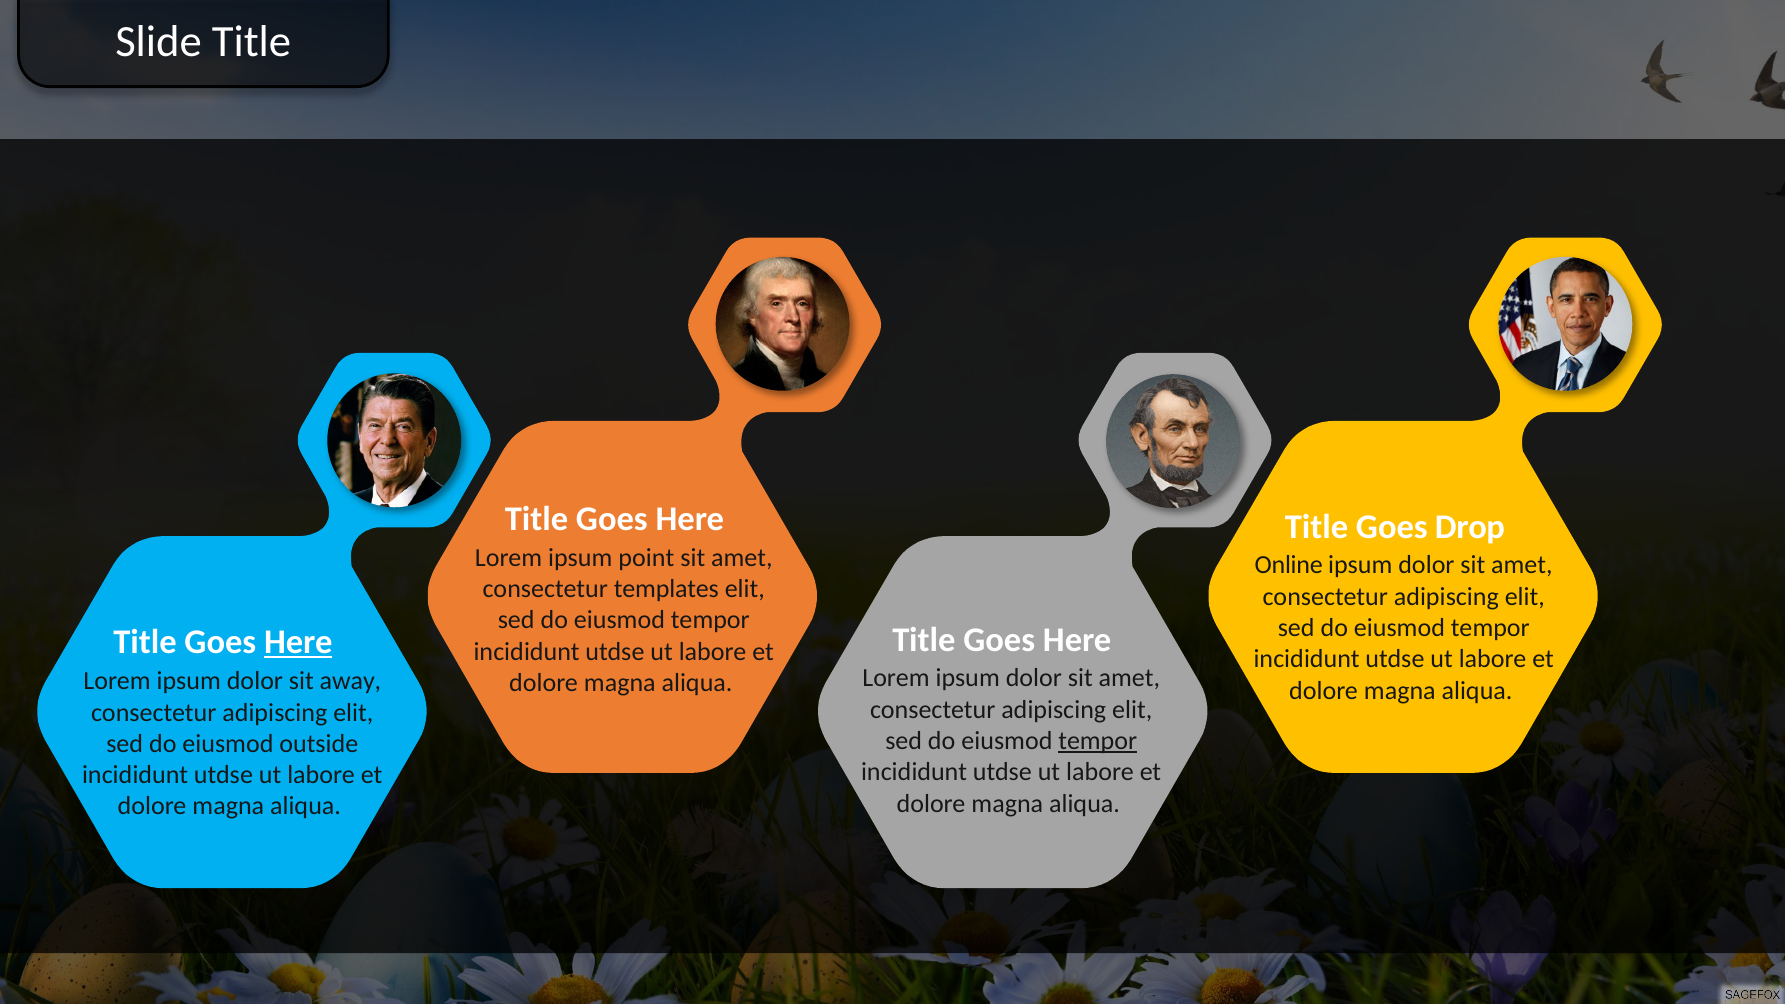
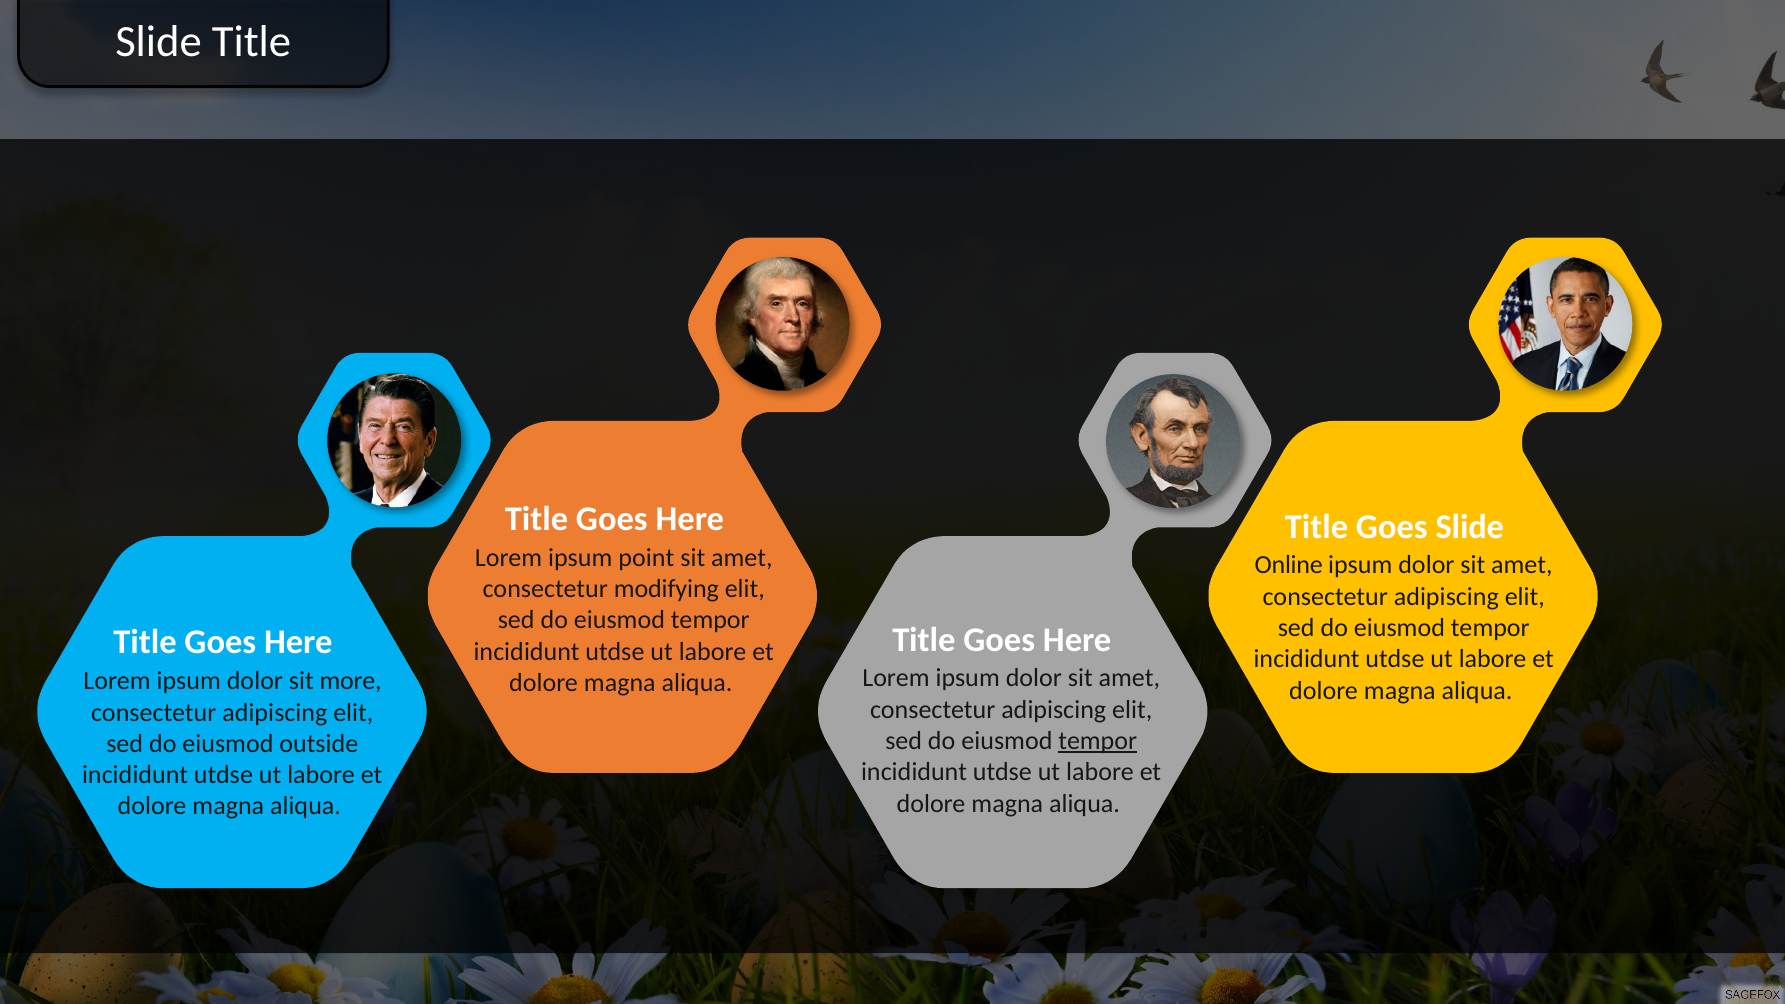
Goes Drop: Drop -> Slide (1470, 527)
templates: templates -> modifying (666, 589)
Here underline: present -> none (298, 643)
away: away -> more (351, 681)
